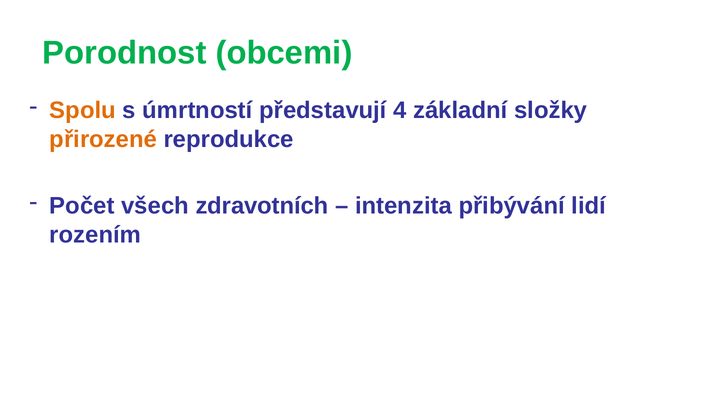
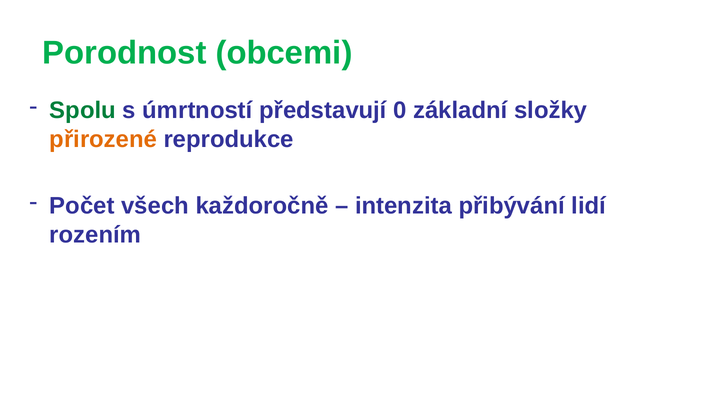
Spolu colour: orange -> green (83, 111)
4: 4 -> 0 (400, 111)
zdravotních: zdravotních -> každoročně (262, 206)
